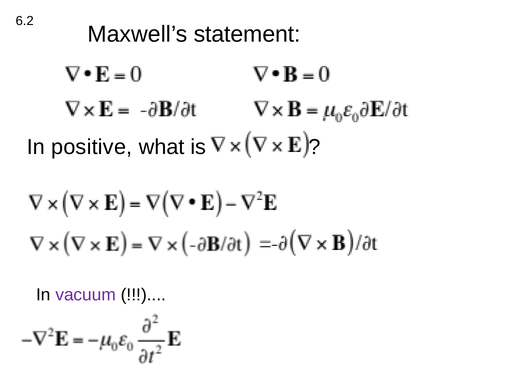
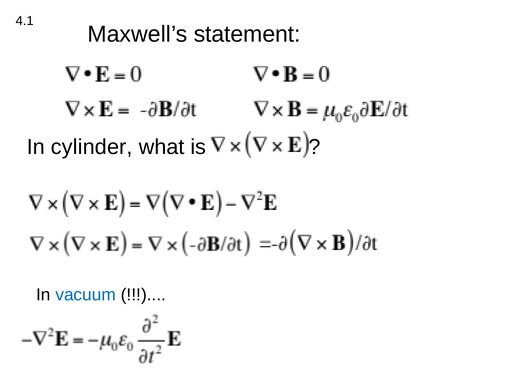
6.2: 6.2 -> 4.1 (25, 21)
positive: positive -> cylinder (92, 147)
vacuum colour: purple -> blue (86, 295)
